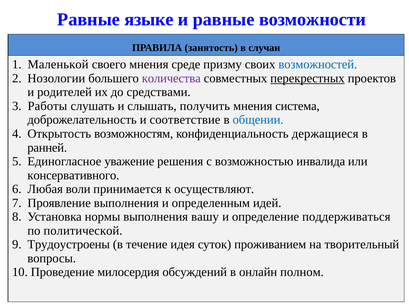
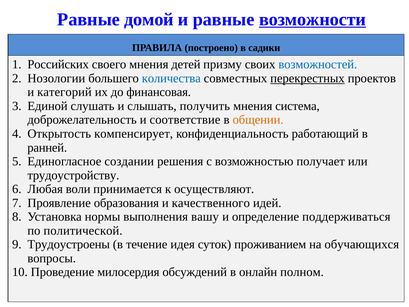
языке: языке -> домой (149, 19)
возможности underline: none -> present (313, 19)
занятость: занятость -> построено (211, 48)
случаи: случаи -> садики (264, 48)
Маленькой: Маленькой -> Российских (58, 64)
среде: среде -> детей (186, 64)
количества colour: purple -> blue (171, 78)
родителей: родителей -> категорий (64, 92)
средствами: средствами -> финансовая (159, 92)
Работы: Работы -> Единой (48, 106)
общении colour: blue -> orange (258, 120)
возможностям: возможностям -> компенсирует (134, 134)
держащиеся: держащиеся -> работающий (325, 134)
уважение: уважение -> создании (129, 161)
инвалида: инвалида -> получает (321, 161)
консервативного: консервативного -> трудоустройству (73, 175)
Проявление выполнения: выполнения -> образования (126, 203)
определенным: определенным -> качественного (211, 203)
творительный: творительный -> обучающихся (362, 244)
